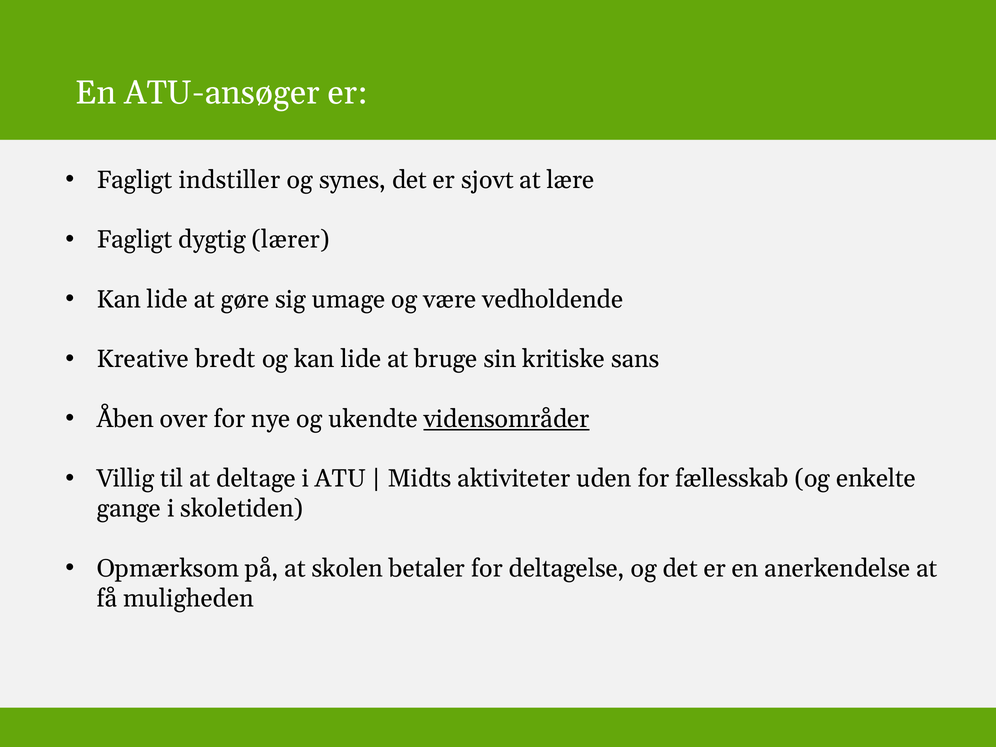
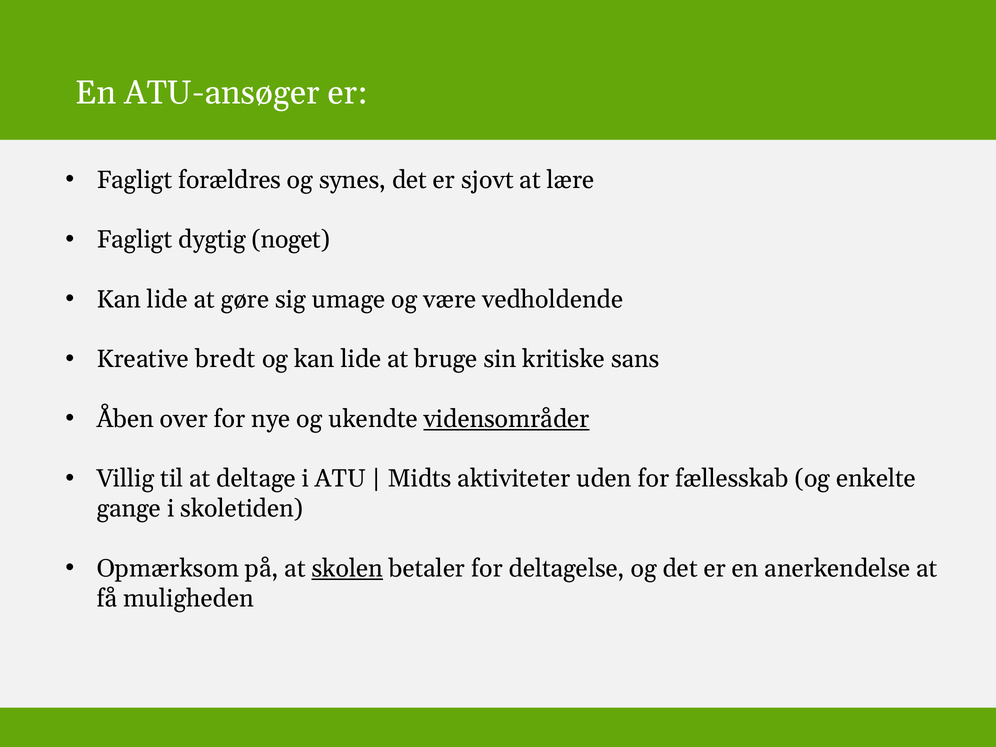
indstiller: indstiller -> forældres (230, 180)
lærer: lærer -> noget (291, 240)
skolen underline: none -> present (347, 568)
